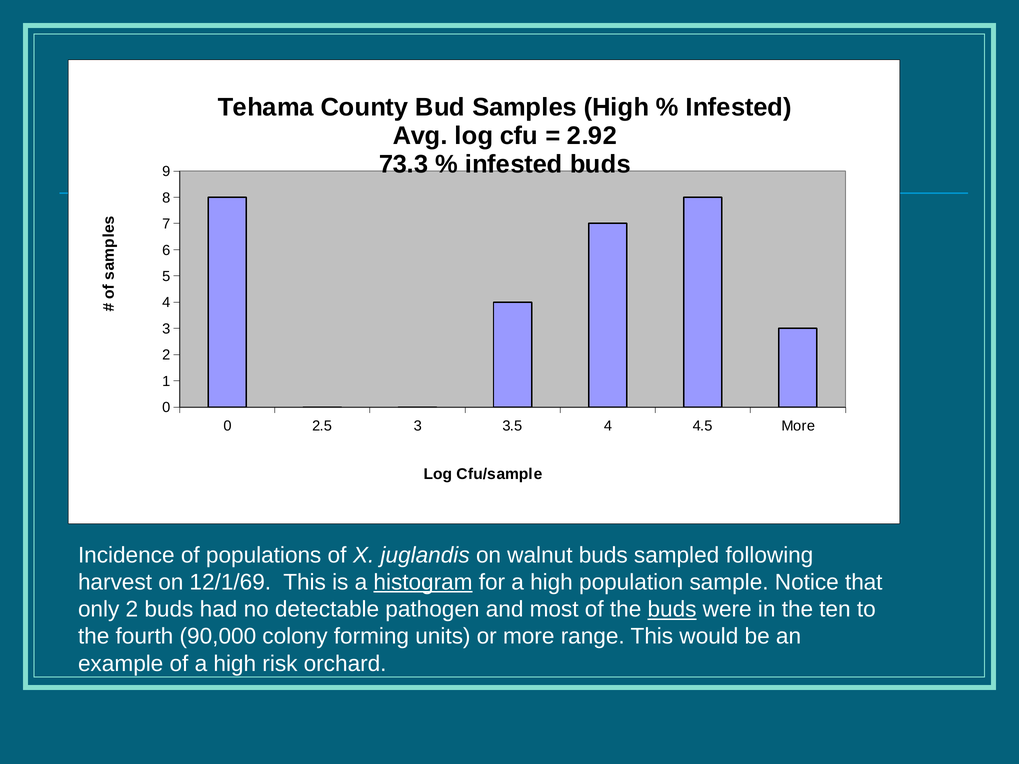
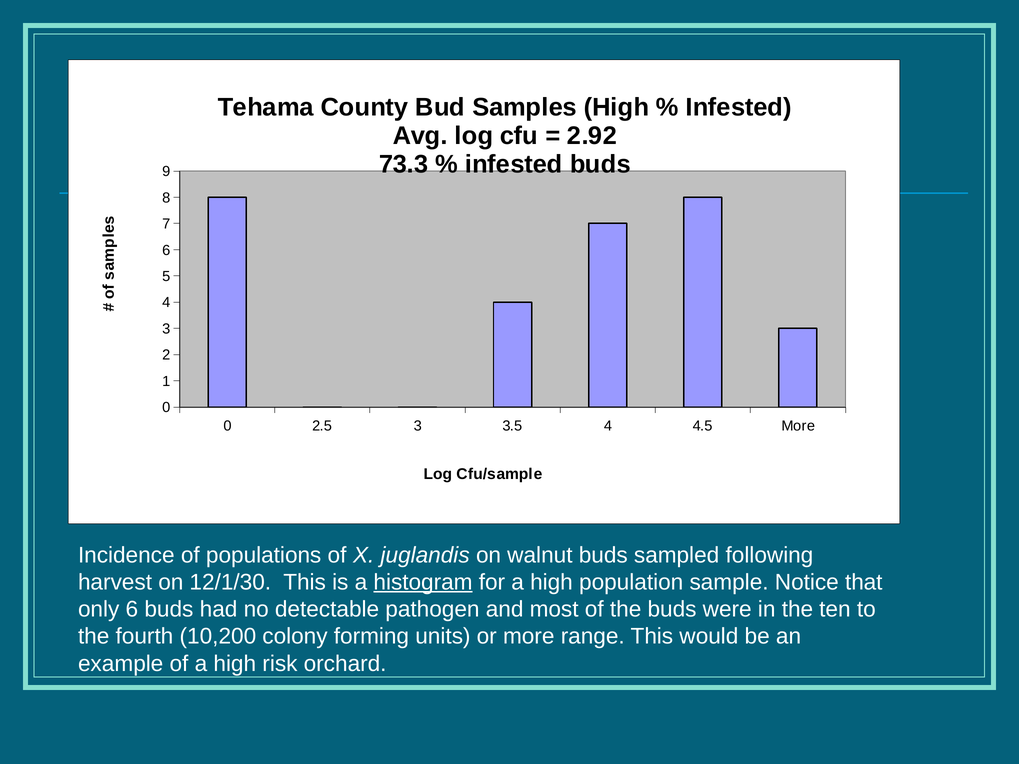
12/1/69: 12/1/69 -> 12/1/30 (230, 582)
only 2: 2 -> 6 (132, 610)
buds underline: present -> none (672, 610)
90,000: 90,000 -> 10,200 (218, 637)
